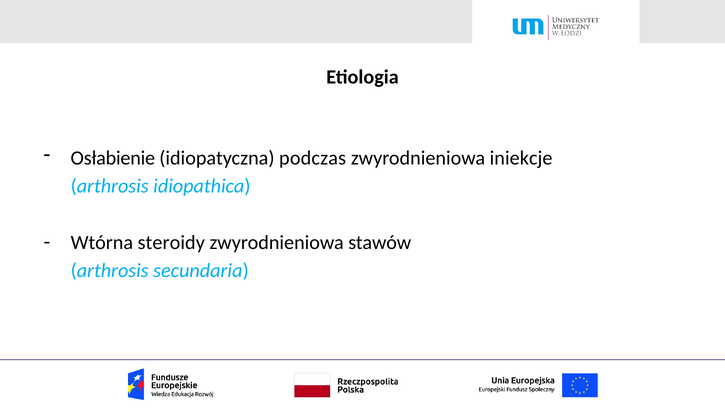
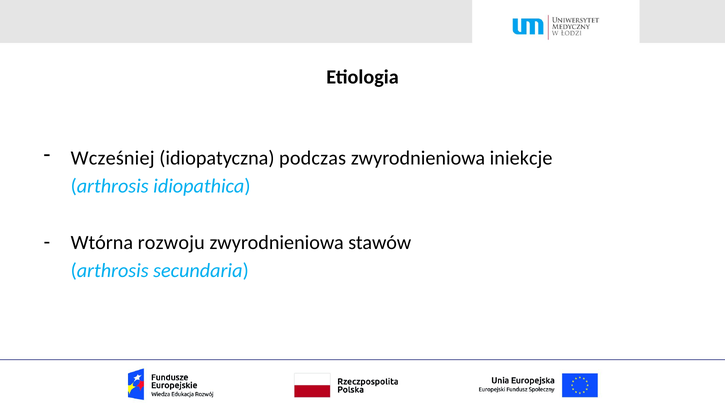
Osłabienie: Osłabienie -> Wcześniej (113, 158)
steroidy: steroidy -> rozwoju (171, 242)
